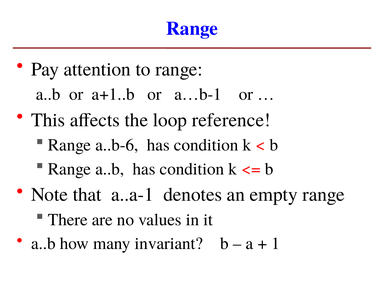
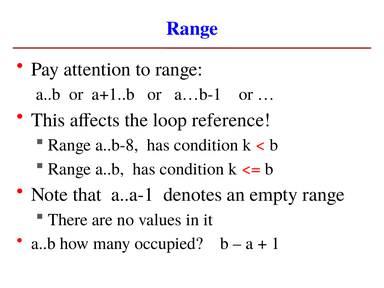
a..b-6: a..b-6 -> a..b-8 (117, 145)
invariant: invariant -> occupied (169, 244)
